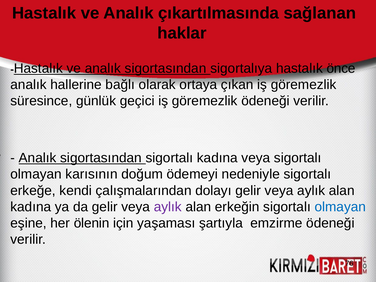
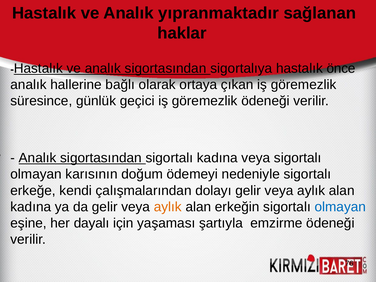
çıkartılmasında: çıkartılmasında -> yıpranmaktadır (219, 13)
aylık colour: purple -> orange (168, 207)
ölenin: ölenin -> dayalı (92, 223)
